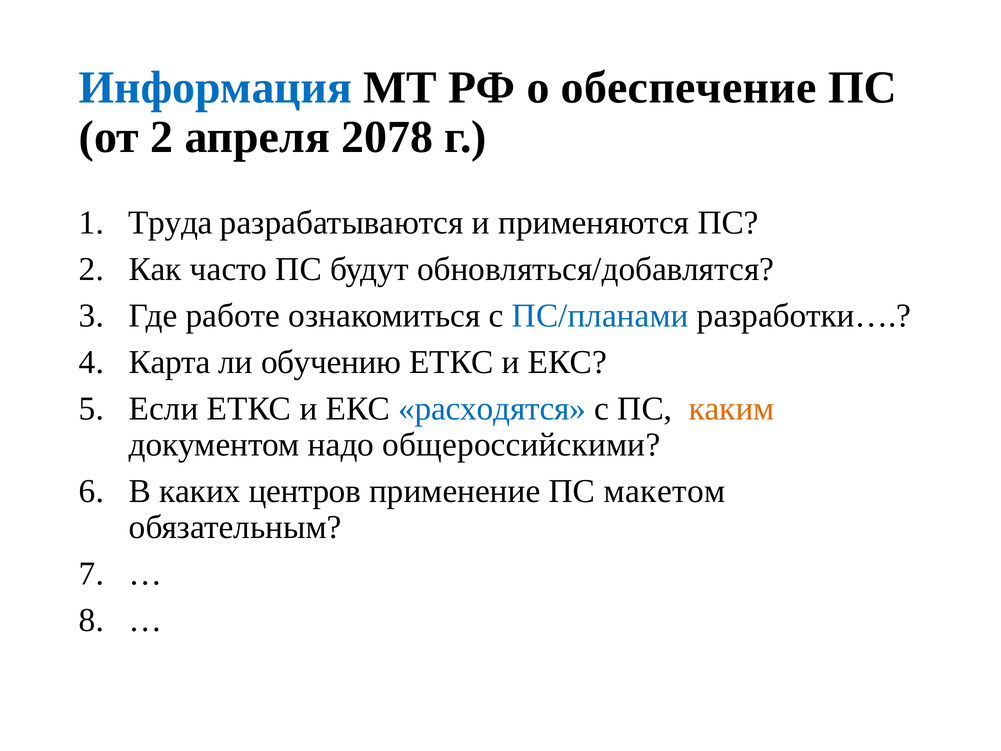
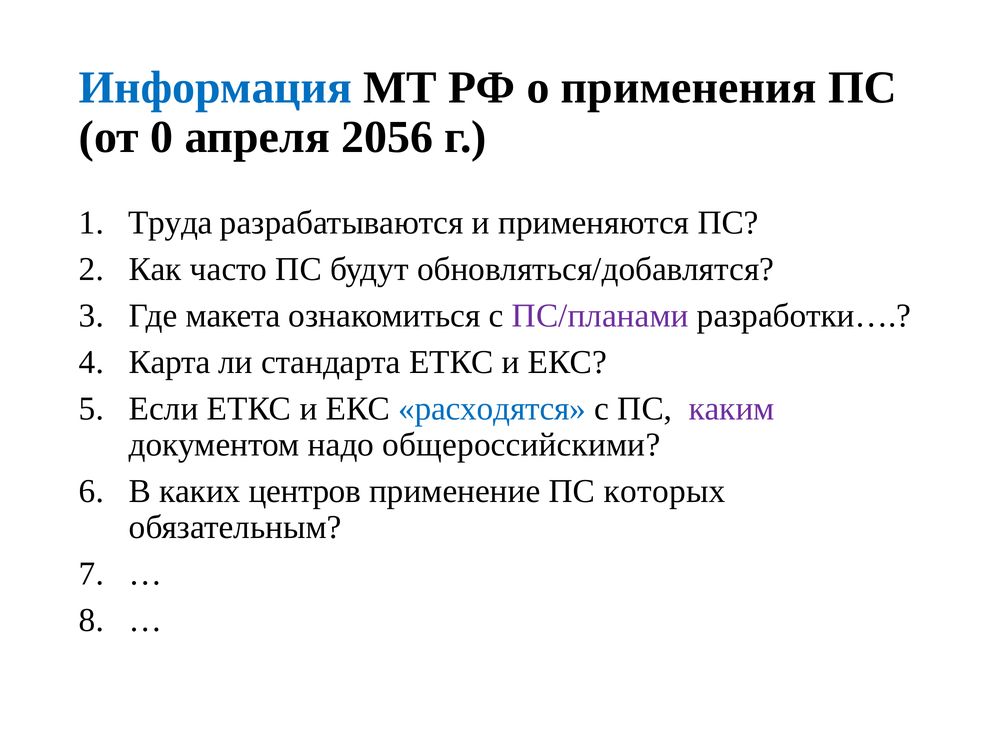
обеспечение: обеспечение -> применения (689, 87)
от 2: 2 -> 0 (162, 137)
2078: 2078 -> 2056 (387, 137)
работе: работе -> макета (233, 316)
ПС/планами colour: blue -> purple (600, 316)
обучению: обучению -> стандарта (331, 362)
каким colour: orange -> purple (732, 409)
макетом: макетом -> которых (665, 491)
